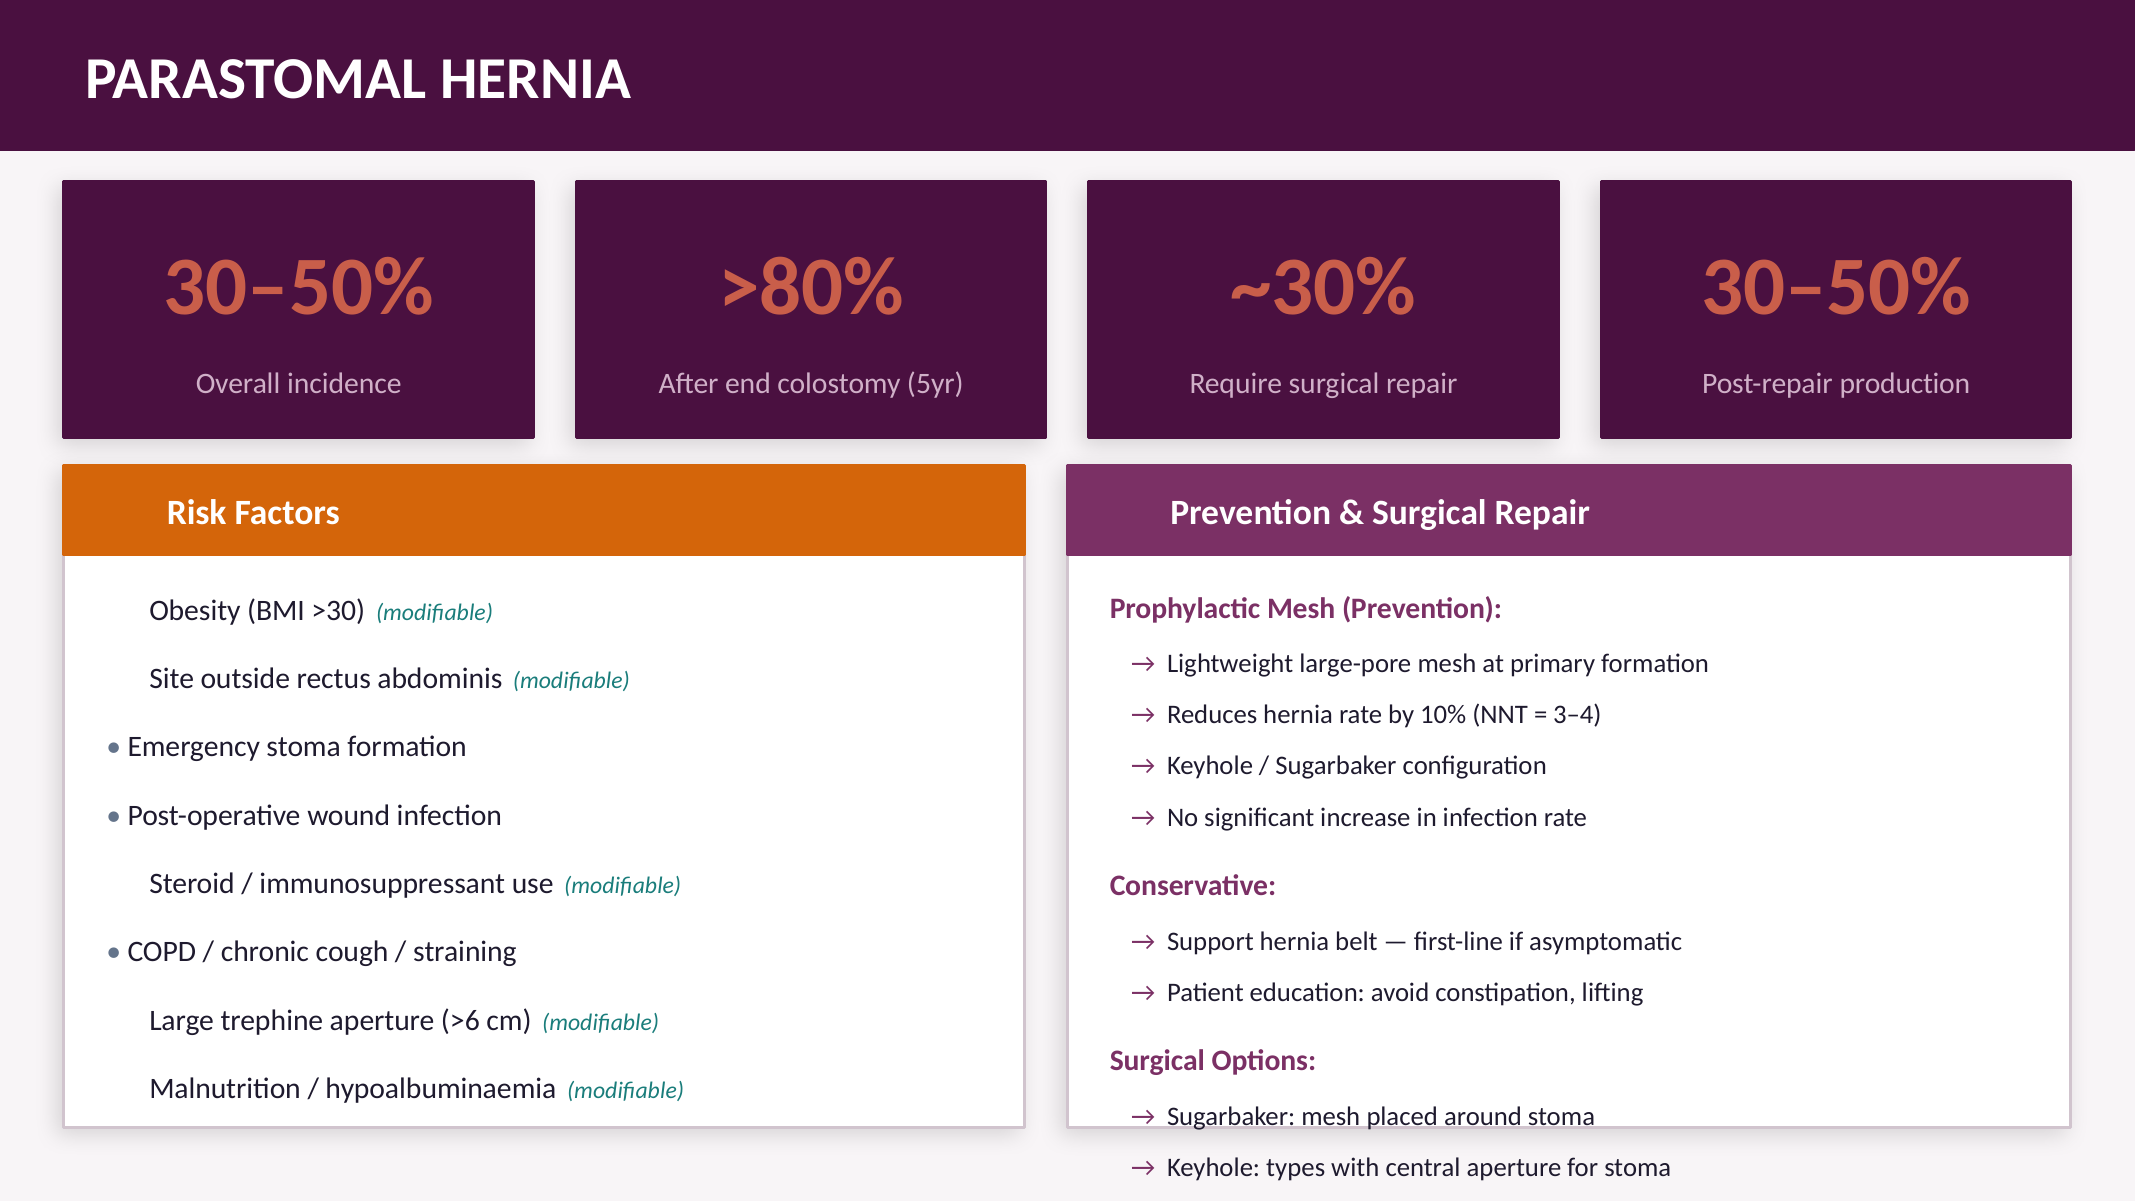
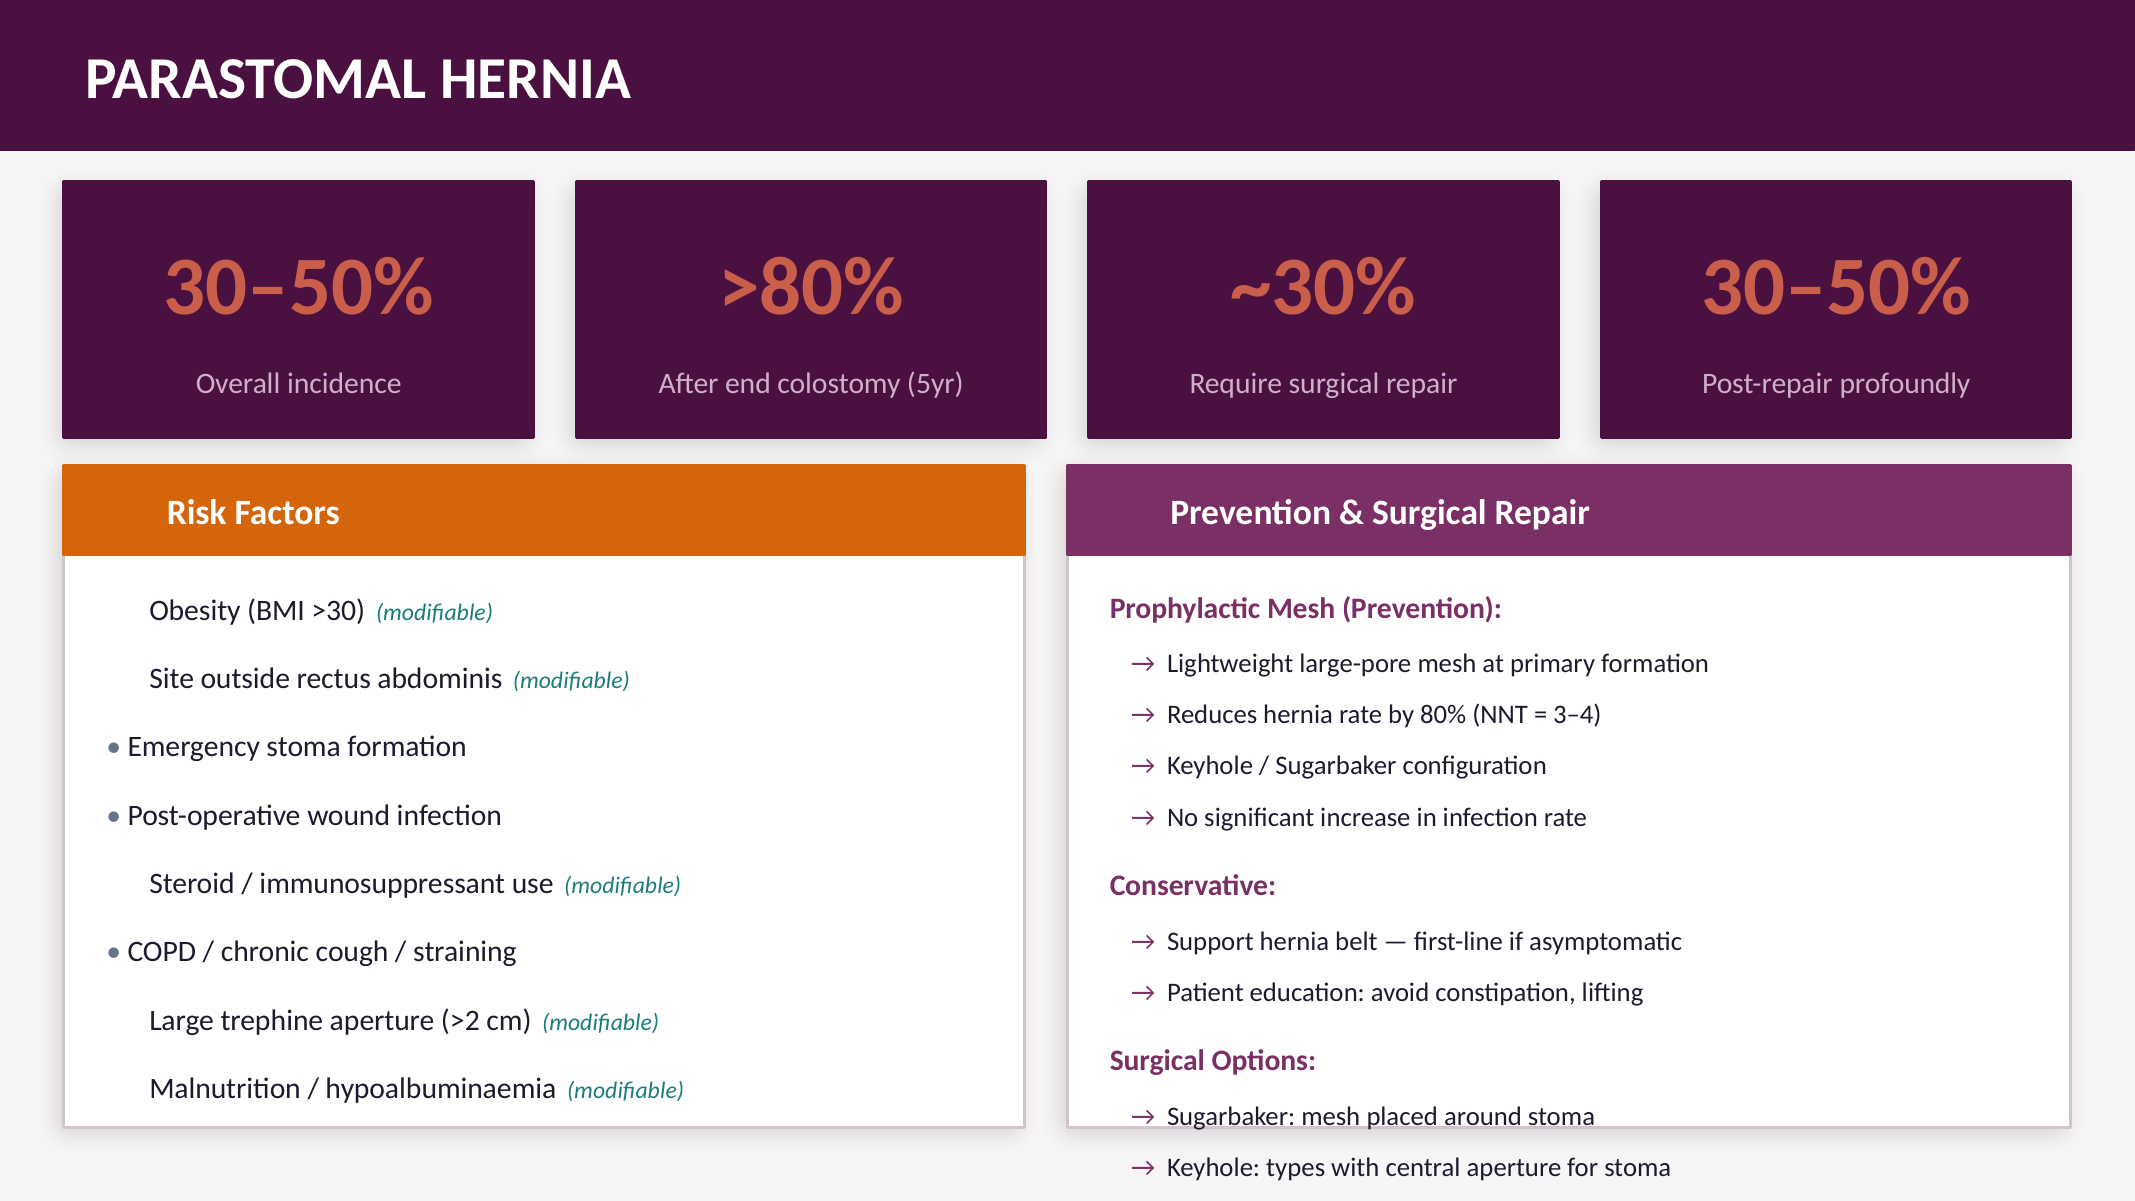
production: production -> profoundly (1905, 384)
10%: 10% -> 80% (1443, 715)
>6: >6 -> >2 (460, 1020)
